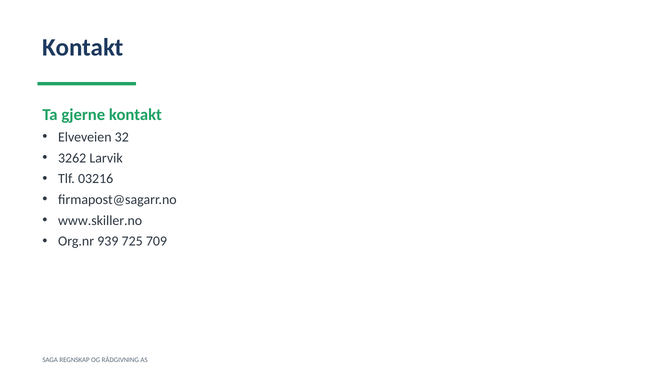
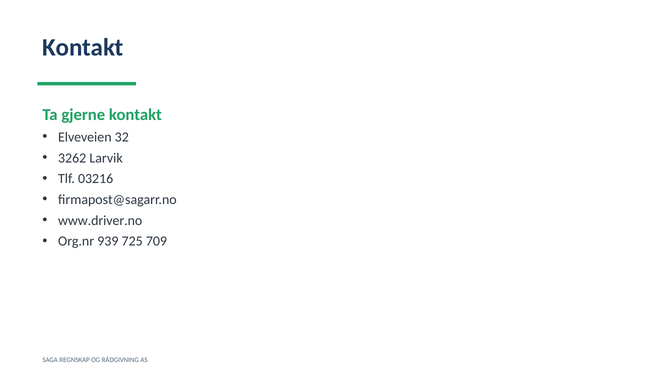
www.skiller.no: www.skiller.no -> www.driver.no (100, 221)
